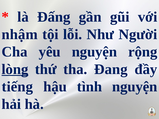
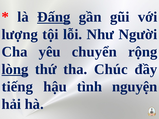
Đấng underline: none -> present (54, 17)
nhậm: nhậm -> lượng (20, 34)
yêu nguyện: nguyện -> chuyển (94, 52)
Đang: Đang -> Chúc (111, 69)
